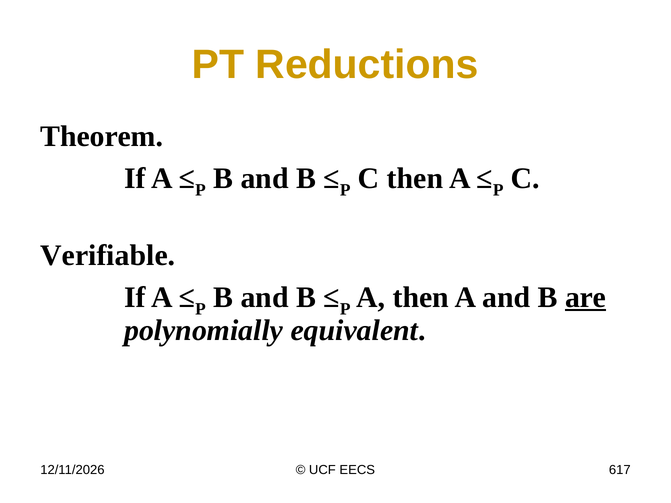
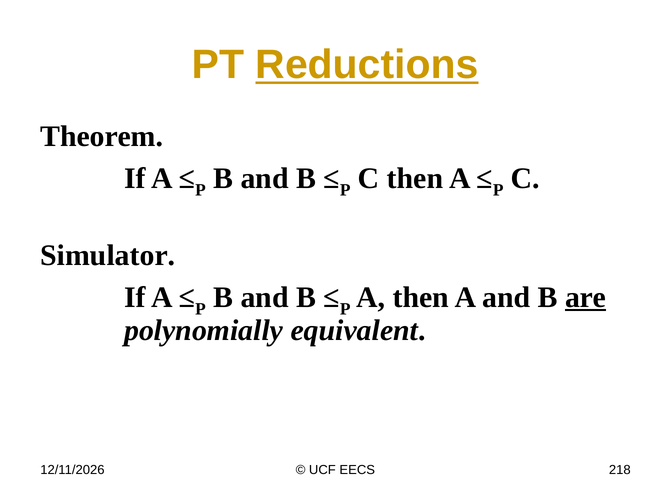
Reductions underline: none -> present (367, 65)
Verifiable: Verifiable -> Simulator (108, 256)
617: 617 -> 218 (620, 470)
